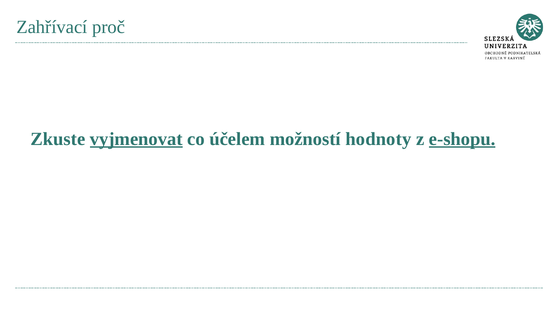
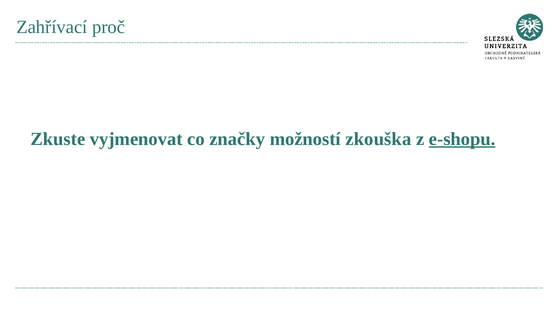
vyjmenovat underline: present -> none (136, 139)
účelem: účelem -> značky (237, 139)
hodnoty: hodnoty -> zkouška (378, 139)
